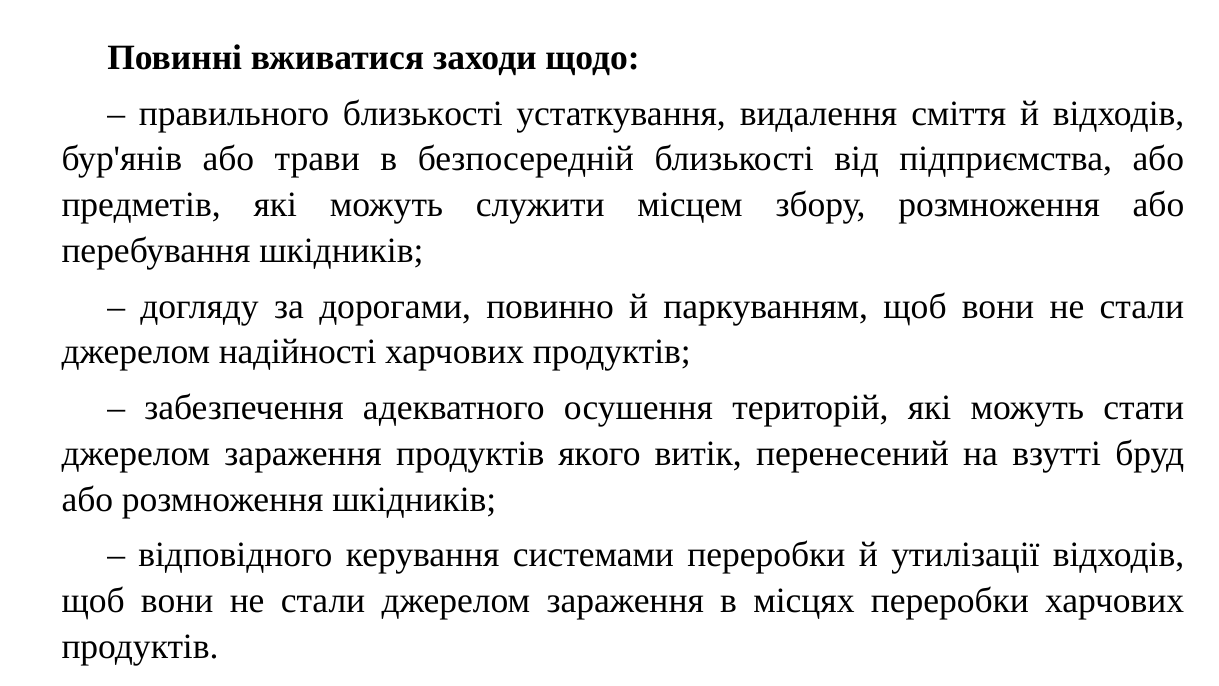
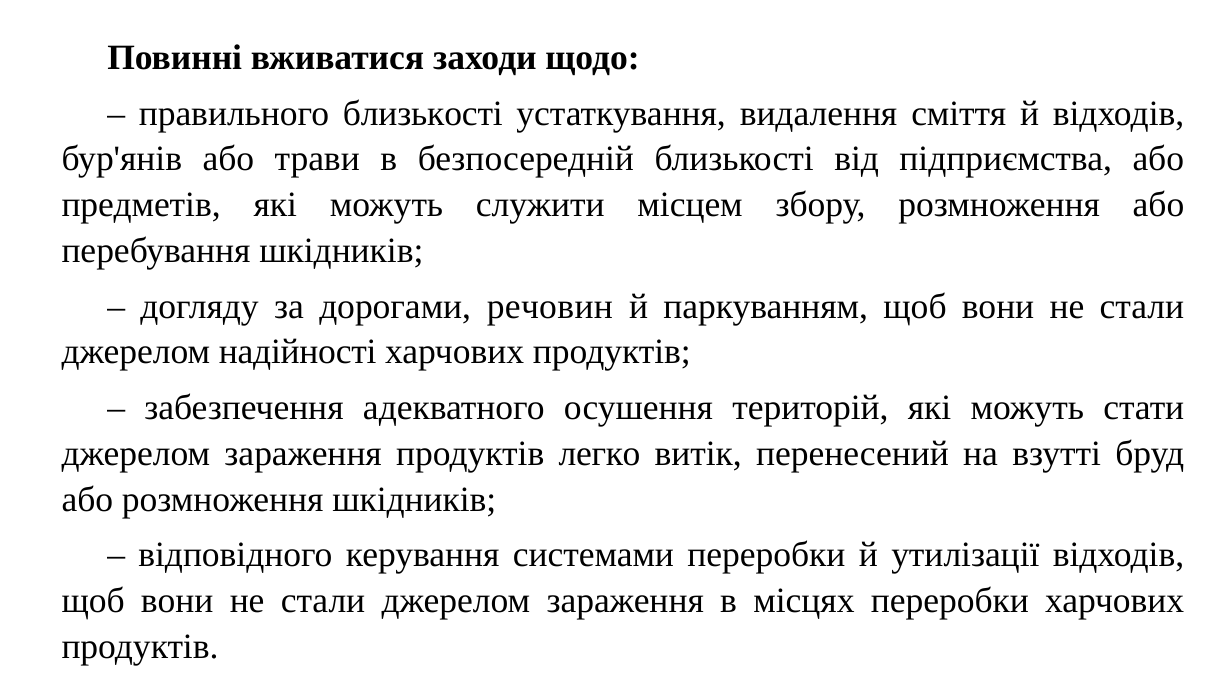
повинно: повинно -> речовин (550, 306)
якого: якого -> легко (600, 453)
